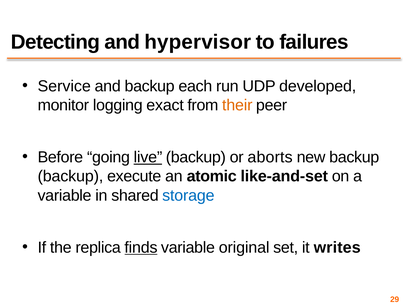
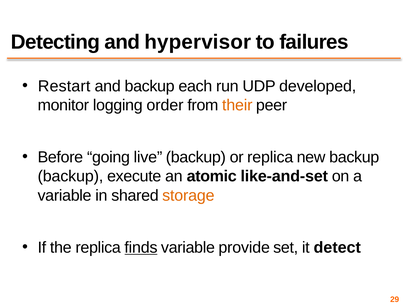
Service: Service -> Restart (64, 86)
exact: exact -> order (165, 105)
live underline: present -> none (148, 157)
or aborts: aborts -> replica (270, 157)
storage colour: blue -> orange (188, 196)
original: original -> provide (244, 248)
writes: writes -> detect (337, 248)
